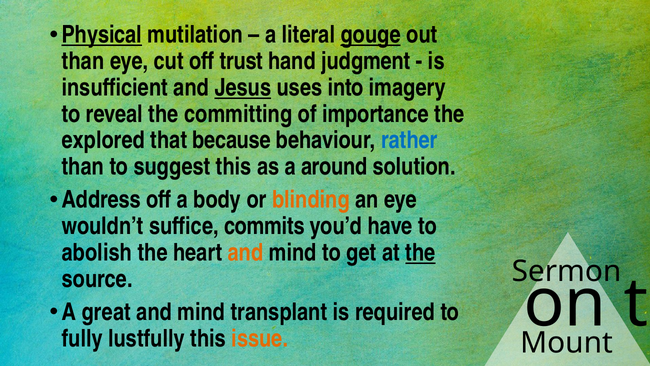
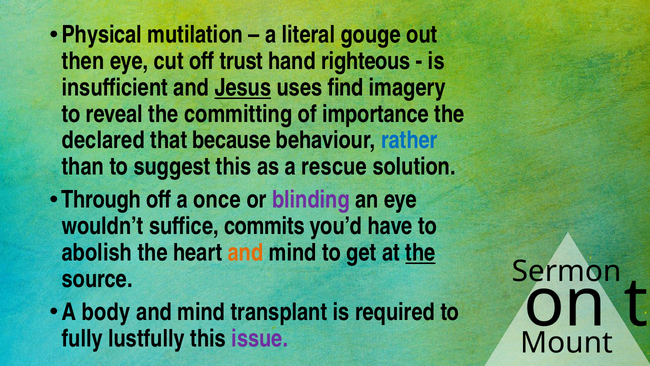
Physical underline: present -> none (102, 35)
gouge underline: present -> none (371, 35)
than: than -> then (83, 61)
judgment: judgment -> righteous (366, 61)
into: into -> find (346, 88)
explored: explored -> declared (103, 140)
around: around -> rescue (334, 167)
Address: Address -> Through (101, 200)
body: body -> once (217, 200)
blinding colour: orange -> purple (311, 200)
great: great -> body (106, 312)
issue colour: orange -> purple (260, 338)
